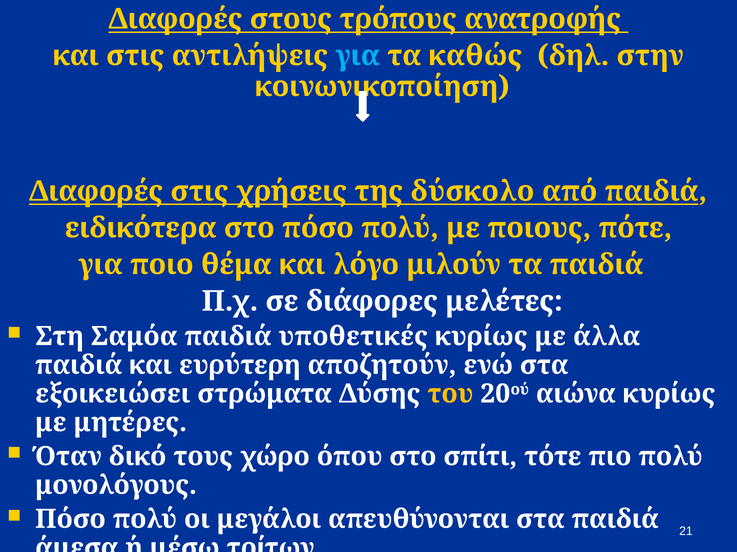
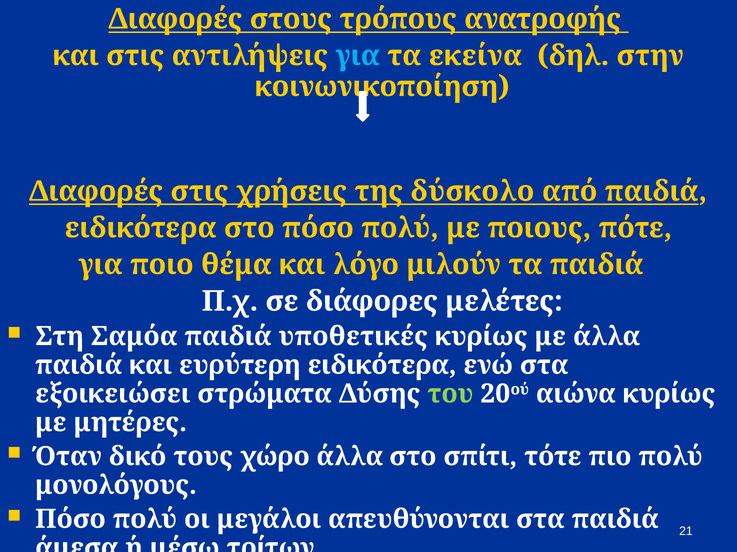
καθώς: καθώς -> εκείνα (475, 56)
ευρύτερη αποζητούν: αποζητούν -> ειδικότερα (382, 365)
του colour: yellow -> light green (450, 394)
χώρο όπου: όπου -> άλλα (350, 457)
